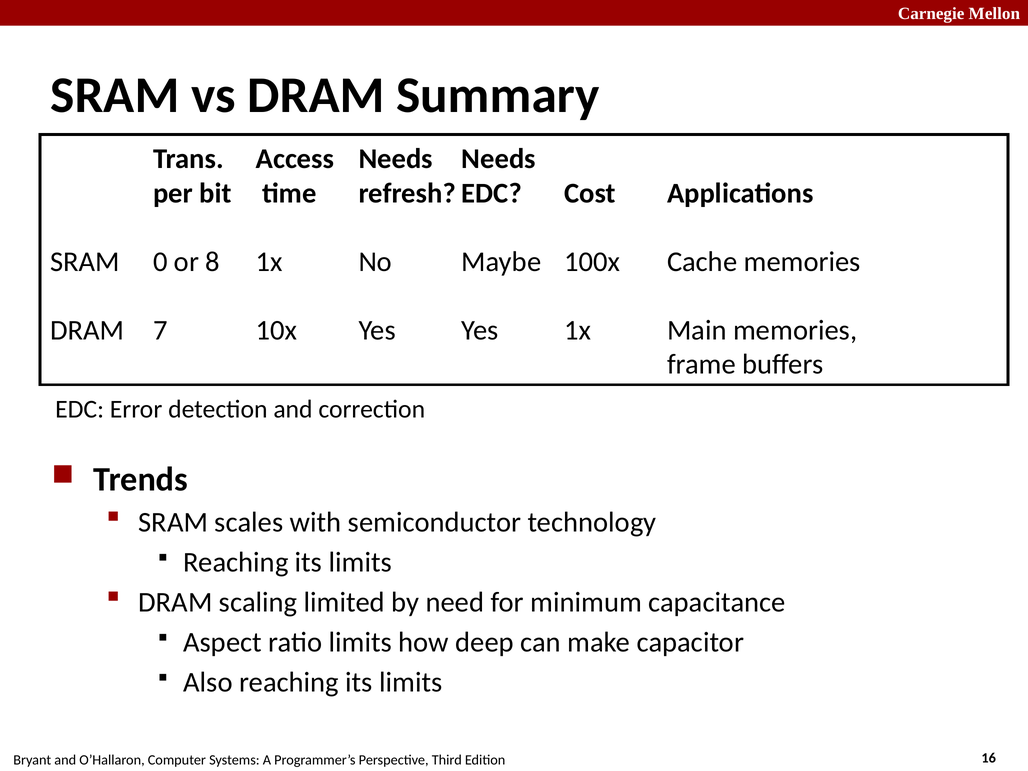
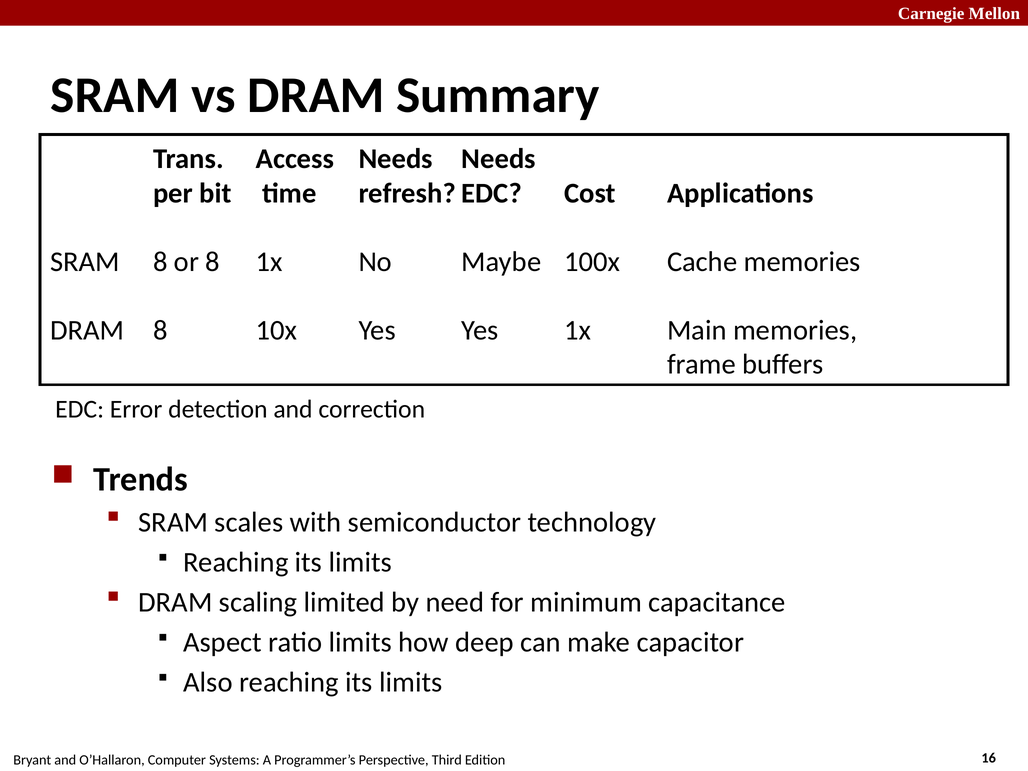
SRAM 0: 0 -> 8 (160, 262)
DRAM 7: 7 -> 8 (160, 330)
